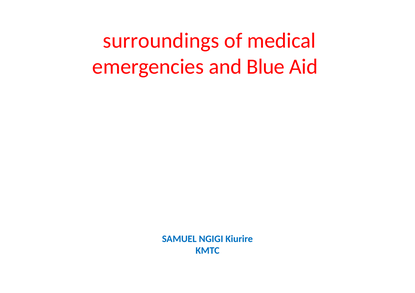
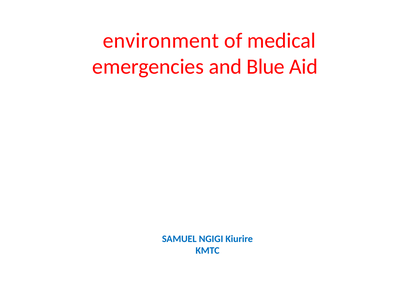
surroundings: surroundings -> environment (161, 41)
